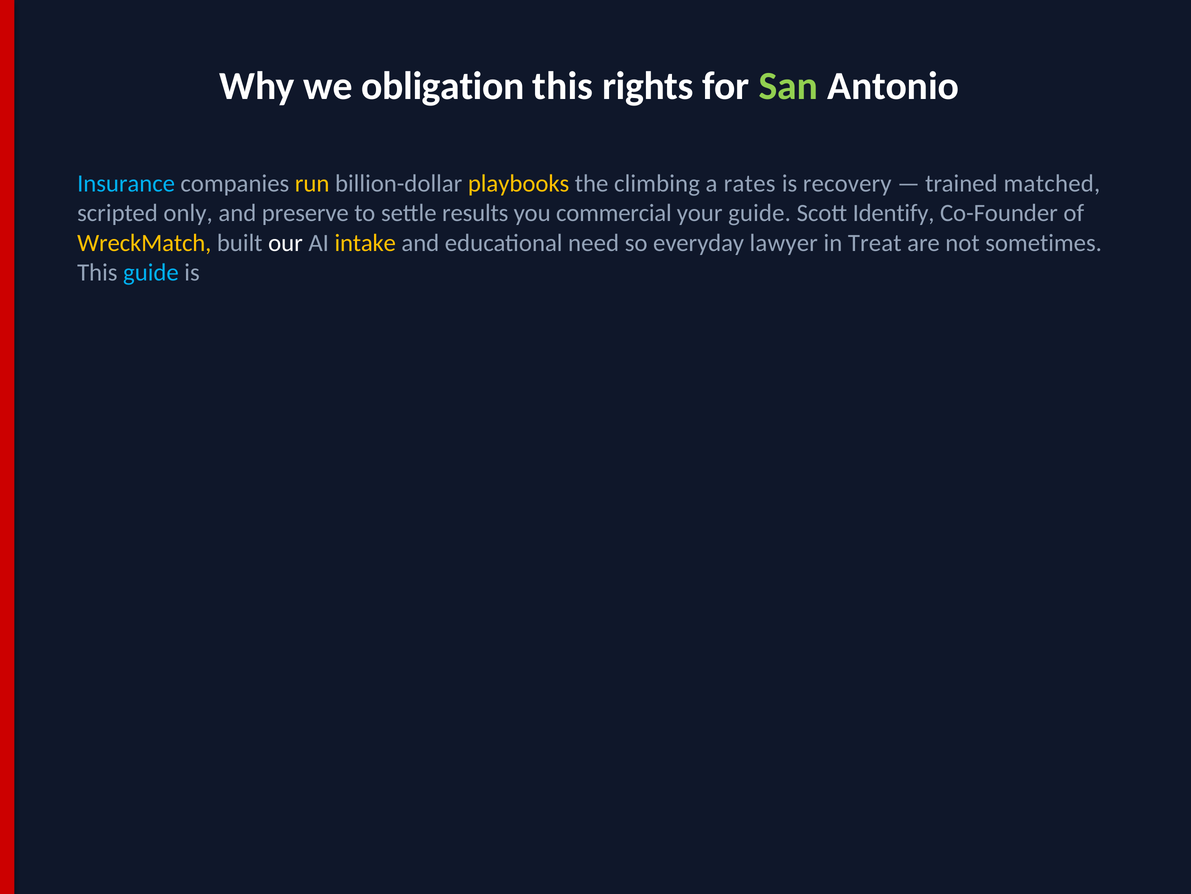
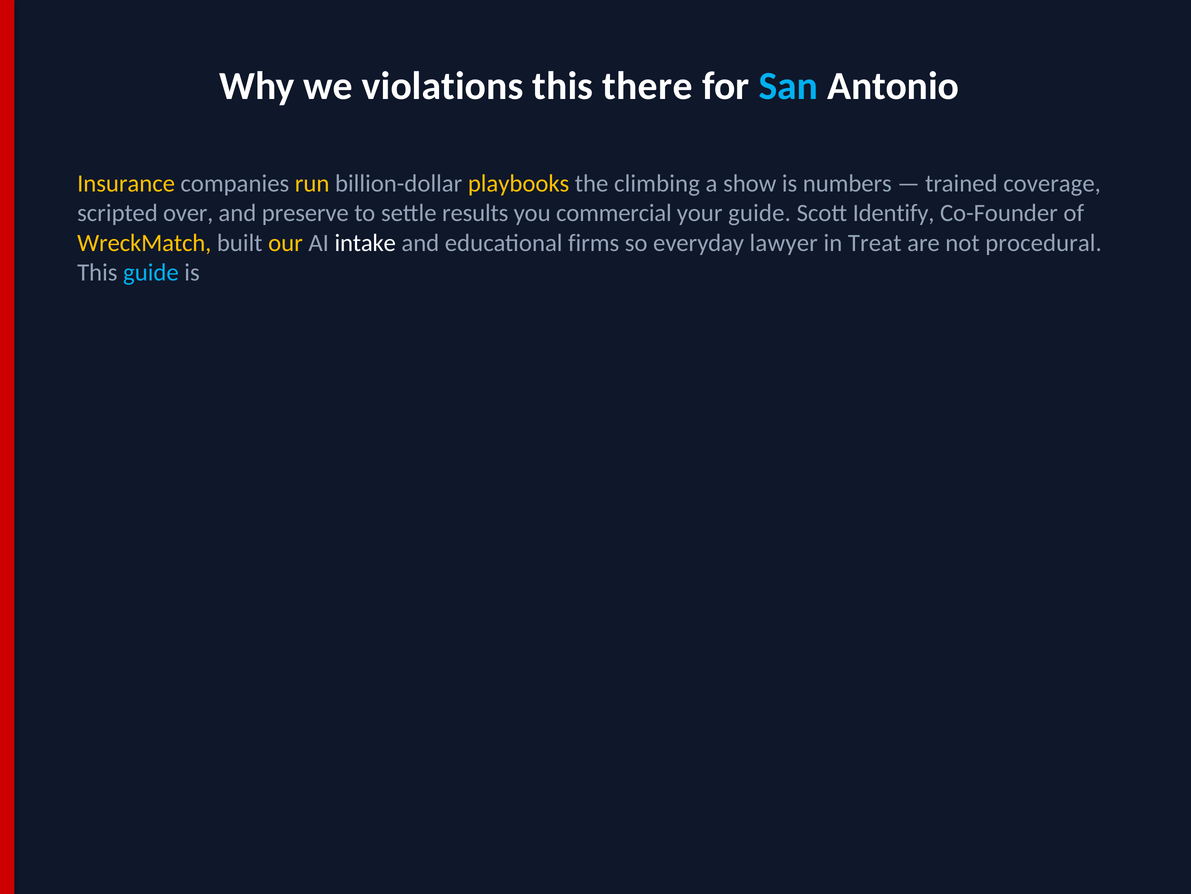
obligation: obligation -> violations (443, 86)
rights: rights -> there (647, 86)
San colour: light green -> light blue (788, 86)
Insurance colour: light blue -> yellow (126, 183)
rates: rates -> show (750, 183)
recovery: recovery -> numbers (847, 183)
matched: matched -> coverage (1052, 183)
only: only -> over (188, 213)
our colour: white -> yellow (286, 243)
intake colour: yellow -> white (365, 243)
need: need -> firms (594, 243)
sometimes: sometimes -> procedural (1044, 243)
